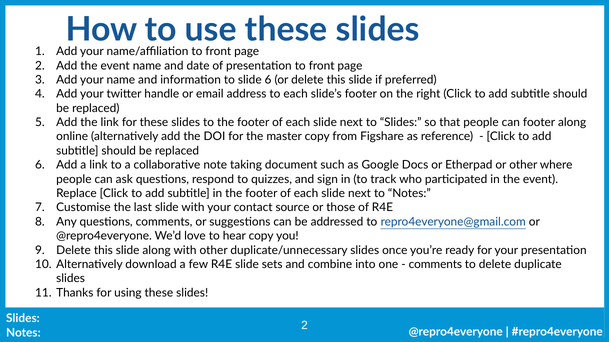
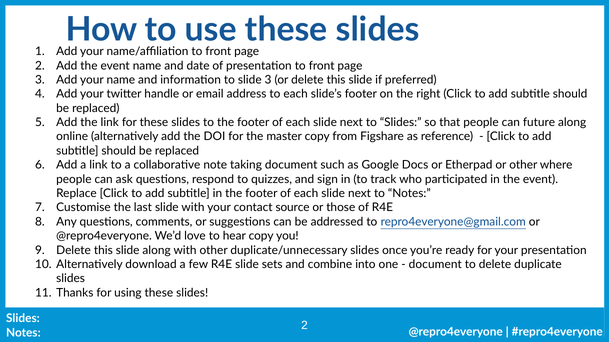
slide 6: 6 -> 3 (268, 80)
can footer: footer -> future (539, 123)
comments: comments -> document (435, 265)
